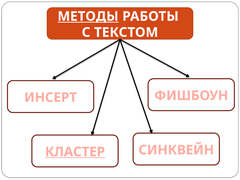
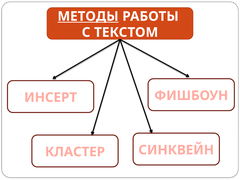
КЛАСТЕР underline: present -> none (75, 152)
